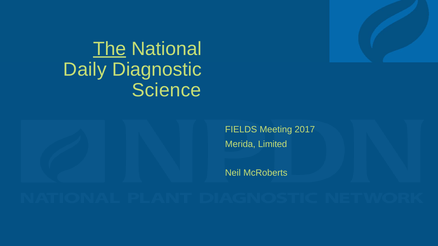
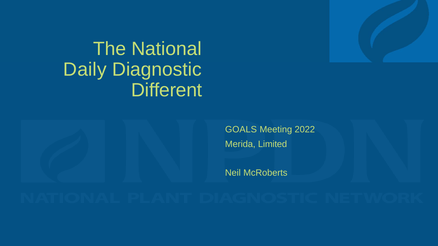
The underline: present -> none (110, 49)
Science: Science -> Different (167, 90)
FIELDS: FIELDS -> GOALS (241, 130)
2017: 2017 -> 2022 (305, 130)
